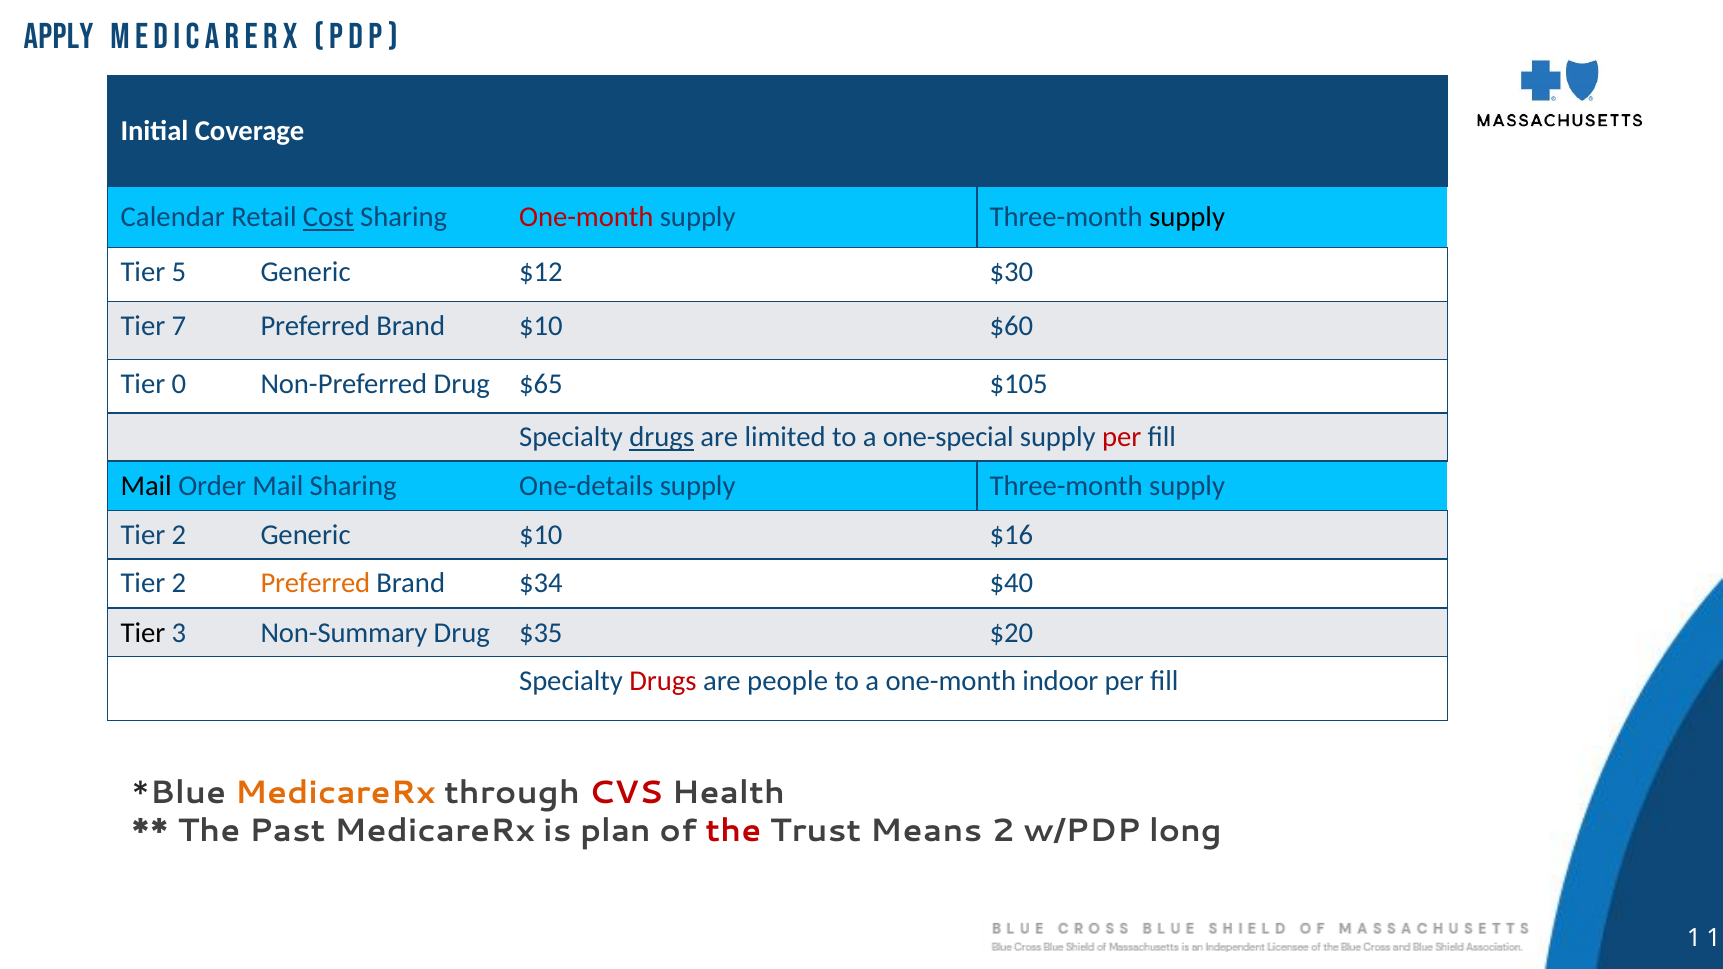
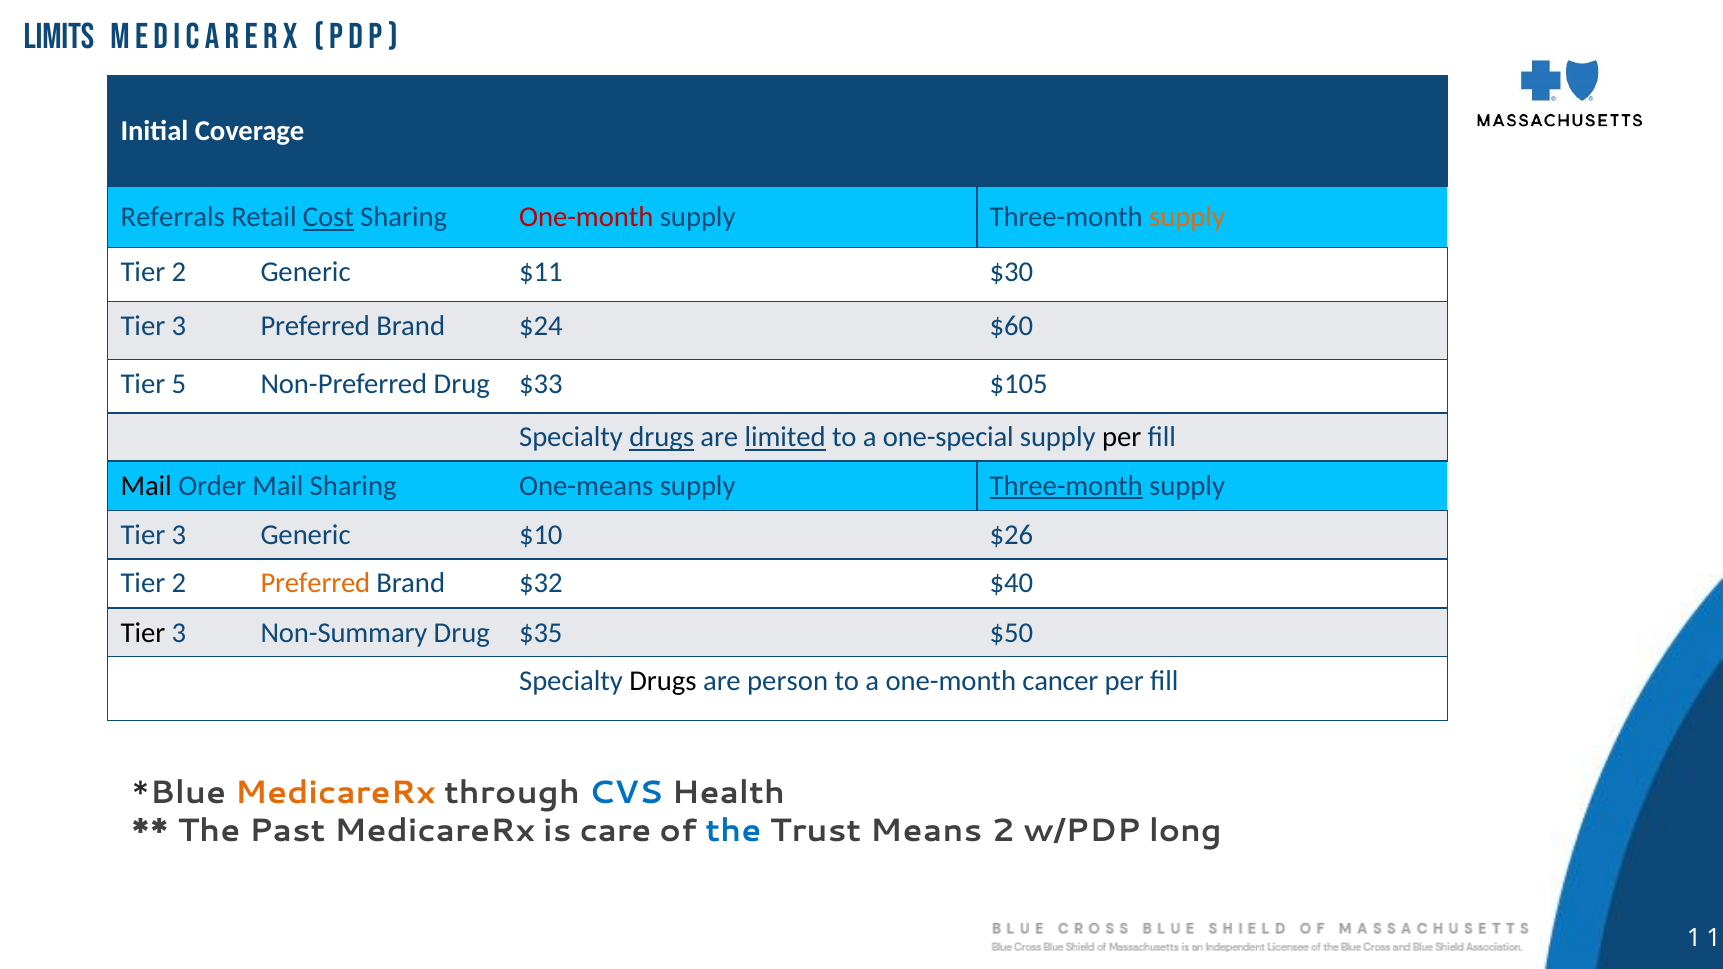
APPLY: APPLY -> LIMITS (59, 36)
Calendar: Calendar -> Referrals (173, 218)
supply colour: black -> orange (1187, 218)
5: 5 -> 2 (179, 272)
$12: $12 -> $11 (541, 272)
7: 7 -> 3 (179, 326)
Brand $10: $10 -> $24 (541, 326)
0: 0 -> 5 (179, 384)
$65: $65 -> $33 (541, 384)
limited underline: none -> present (785, 438)
per colour: red -> black (1122, 438)
One-details: One-details -> One-means (586, 486)
Three-month underline: none -> present (1066, 486)
2: 2 -> 3 (179, 535)
$16: $16 -> $26 (1011, 535)
$34: $34 -> $32 (541, 583)
$20: $20 -> $50 (1011, 633)
Drugs colour: red -> black (663, 681)
people: people -> person (788, 681)
indoor: indoor -> cancer (1060, 681)
CVS colour: red -> blue (626, 793)
plan: plan -> care (616, 831)
the colour: red -> blue (733, 831)
